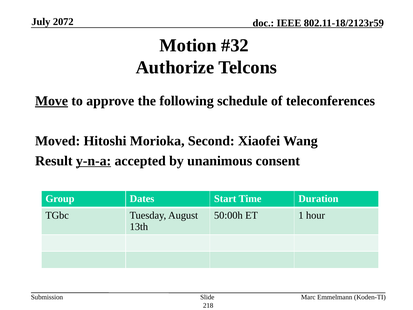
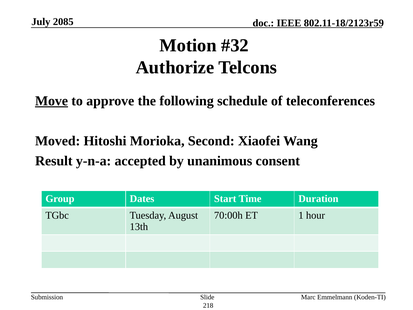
2072: 2072 -> 2085 (63, 22)
y-n-a underline: present -> none (94, 161)
50:00h: 50:00h -> 70:00h (228, 215)
